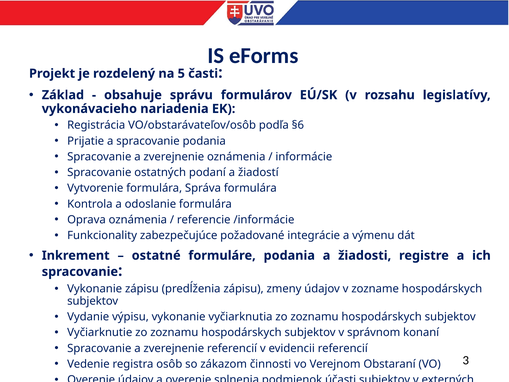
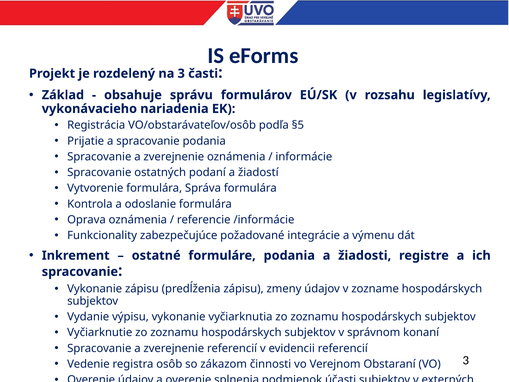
na 5: 5 -> 3 (181, 73)
§6: §6 -> §5 (298, 125)
